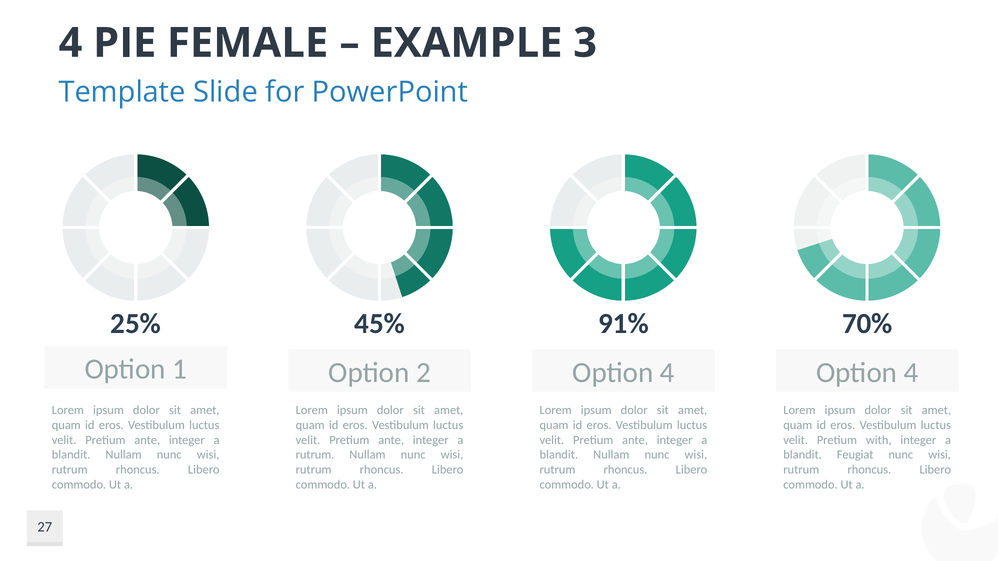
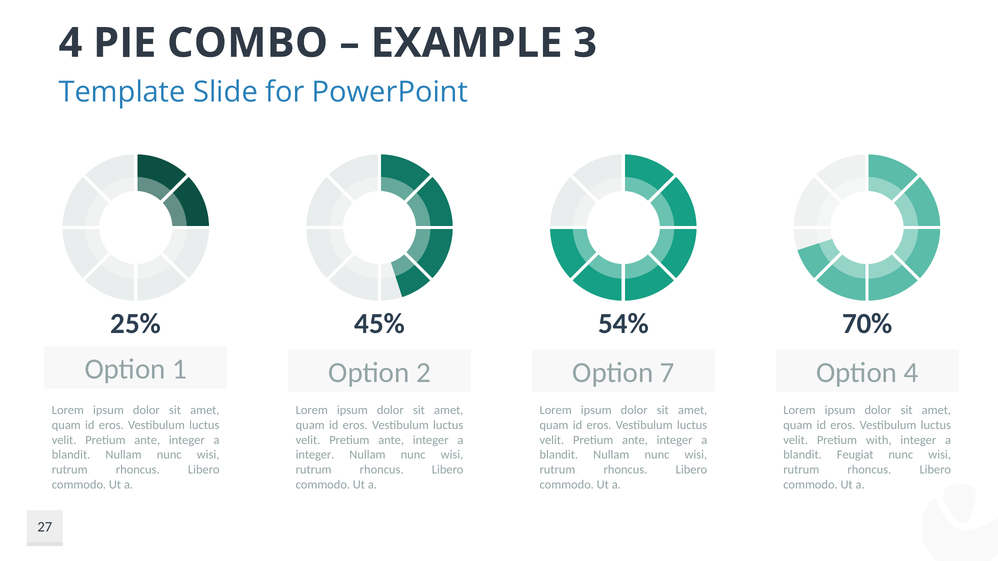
FEMALE: FEMALE -> COMBO (248, 43)
91%: 91% -> 54% (624, 324)
2 Option 4: 4 -> 7 (667, 373)
rutrum: rutrum -> integer (315, 455)
